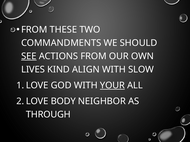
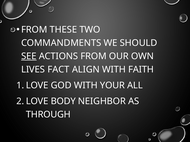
KIND: KIND -> FACT (58, 70)
SLOW: SLOW -> FAITH (141, 70)
YOUR underline: present -> none (112, 86)
